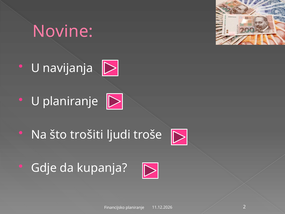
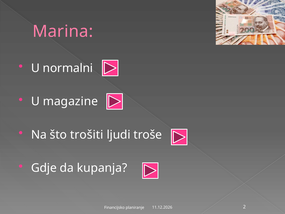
Novine: Novine -> Marina (63, 31)
navijanja: navijanja -> normalni (68, 68)
U planiranje: planiranje -> magazine (70, 101)
